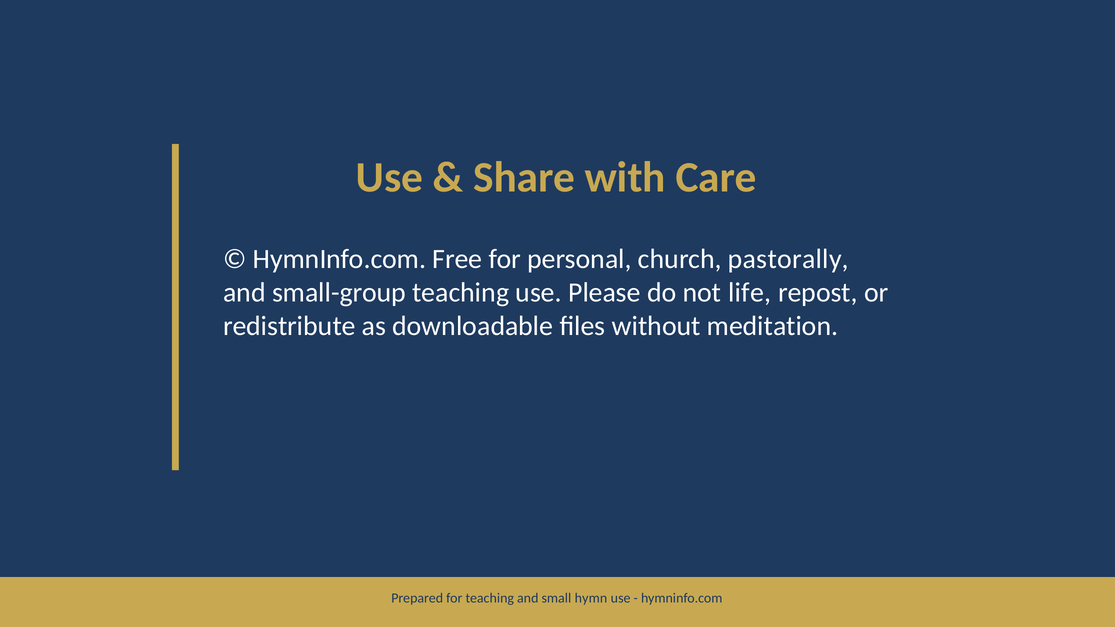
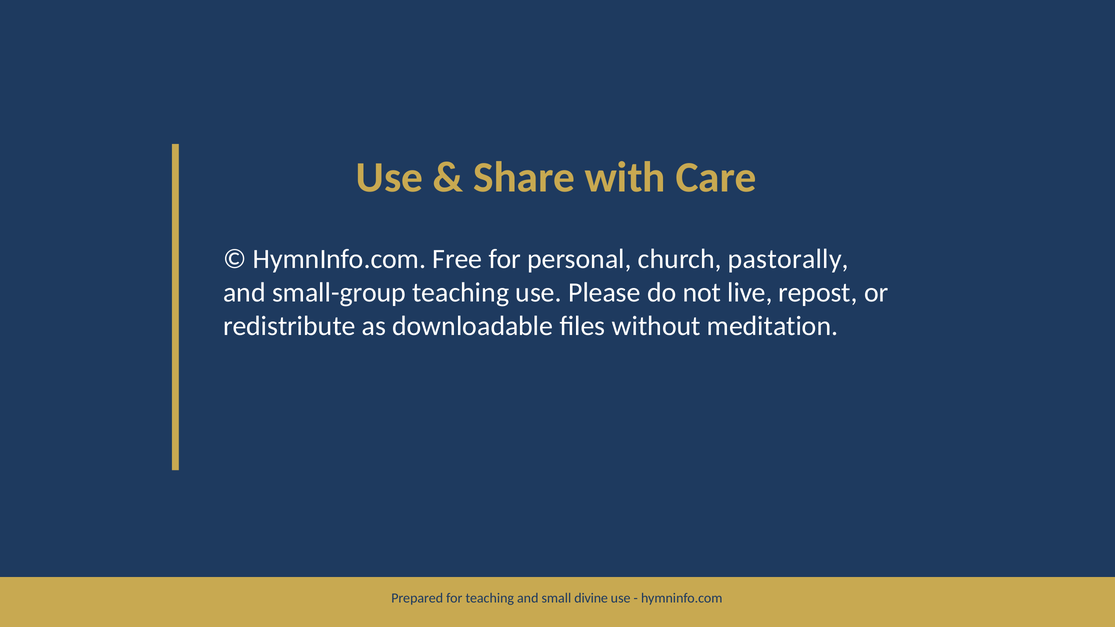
life: life -> live (750, 293)
hymn: hymn -> divine (591, 598)
